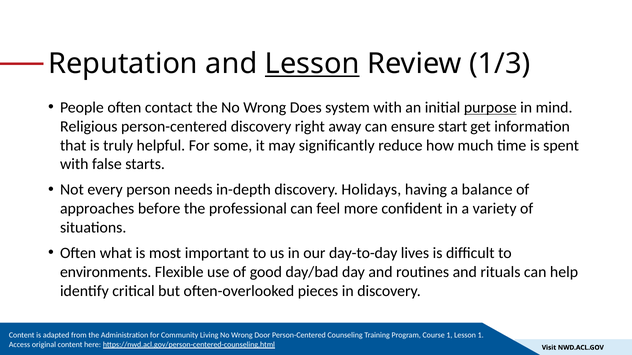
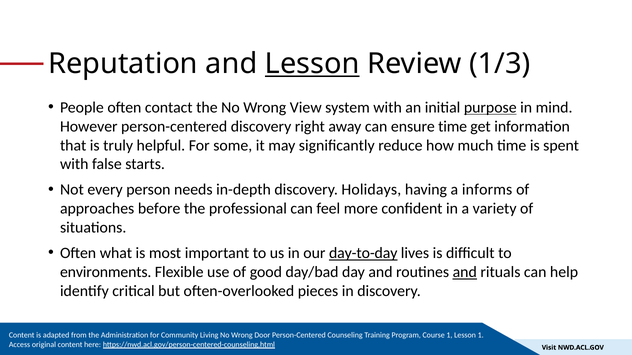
Does: Does -> View (306, 108)
Religious: Religious -> However (89, 127)
ensure start: start -> time (453, 127)
balance: balance -> informs (487, 190)
day-to-day underline: none -> present (363, 253)
and underline: none -> present (465, 272)
